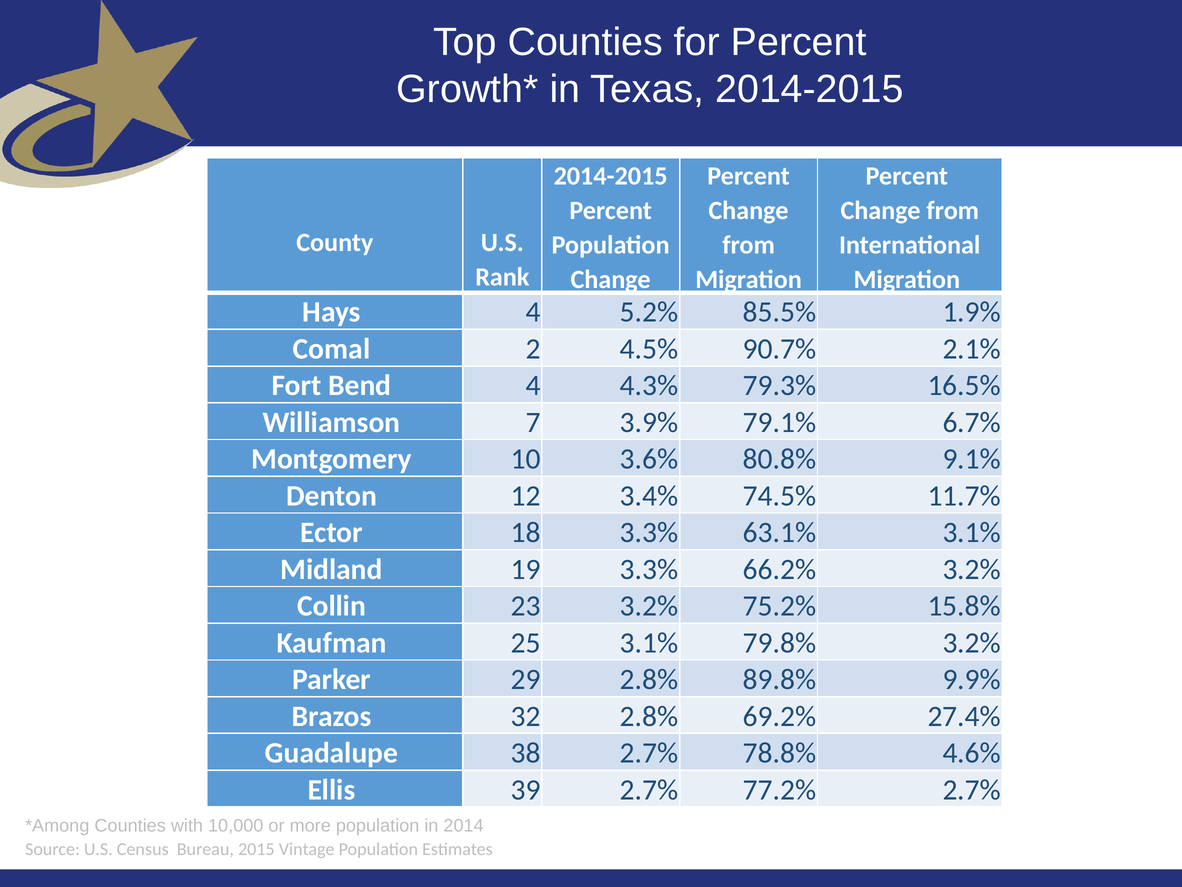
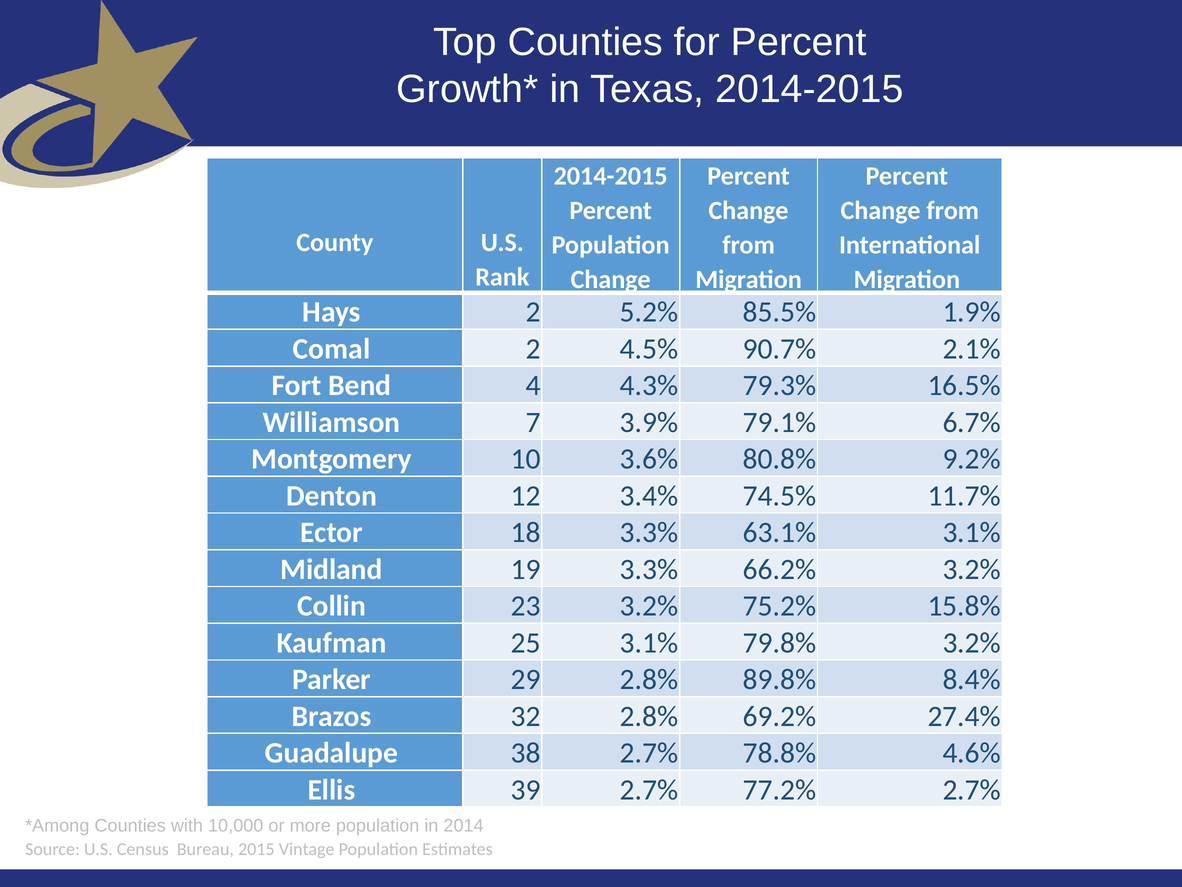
Hays 4: 4 -> 2 (533, 312)
9.1%: 9.1% -> 9.2% (972, 459)
9.9%: 9.9% -> 8.4% (972, 679)
